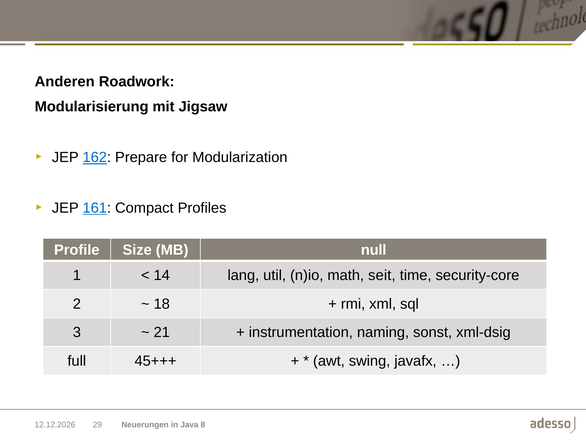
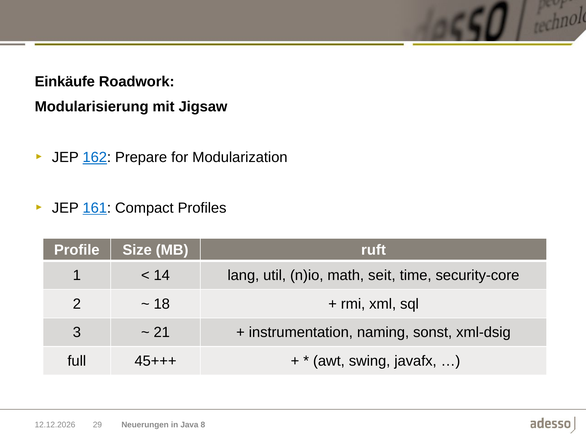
Anderen: Anderen -> Einkäufe (65, 81)
null: null -> ruft (374, 250)
